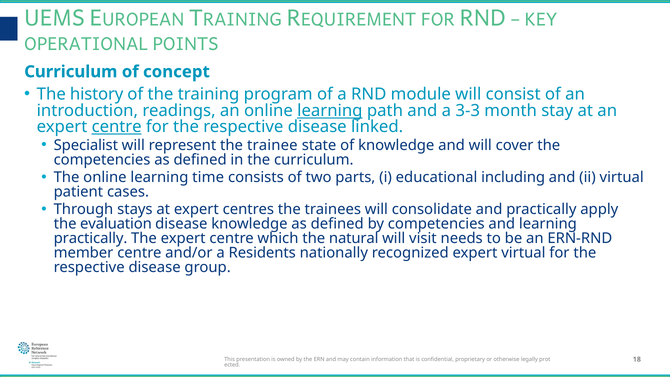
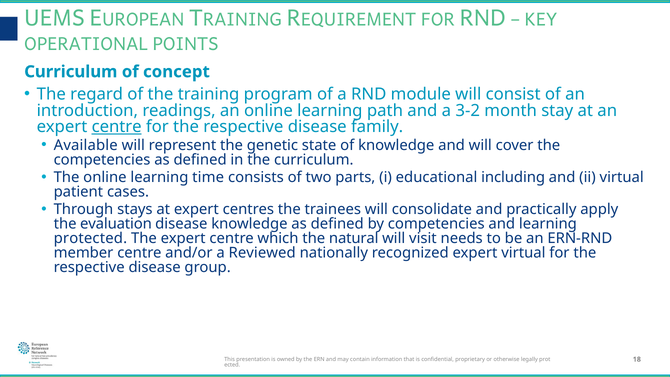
history: history -> regard (97, 94)
learning underline: present -> none (330, 111)
3-3: 3-3 -> 3-2 (468, 111)
linked: linked -> family (377, 127)
Specialist: Specialist -> Available (86, 145)
trainee: trainee -> genetic (272, 145)
practically: practically -> protected (90, 238)
Residents: Residents -> Reviewed (262, 253)
